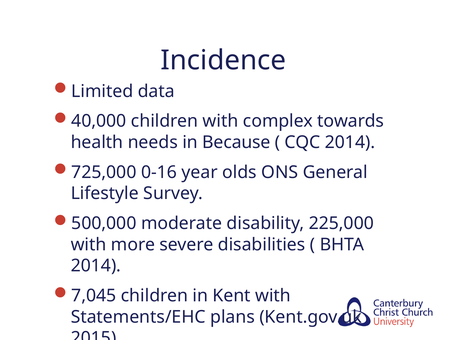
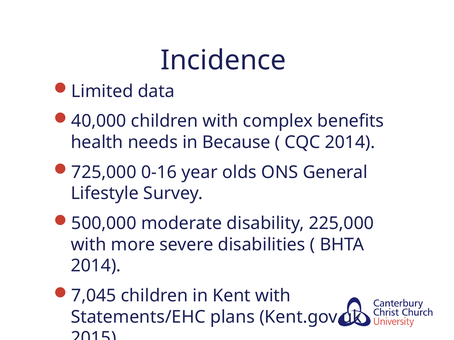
towards: towards -> benefits (351, 121)
